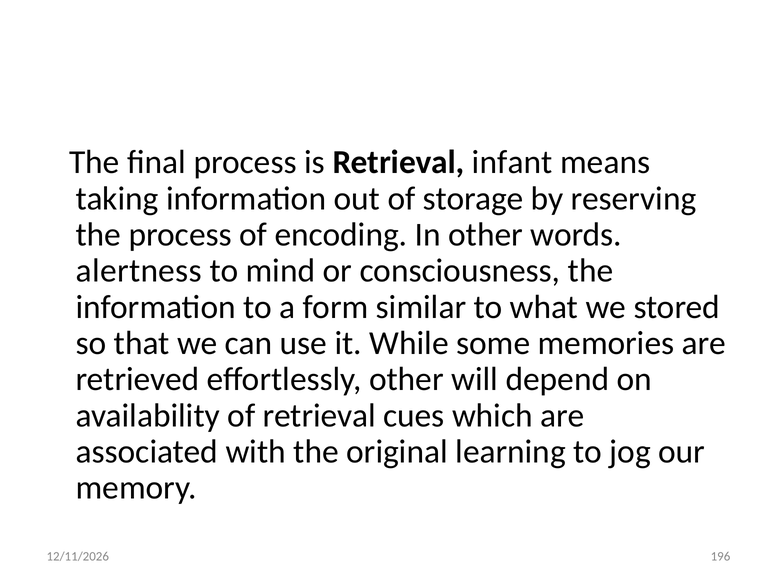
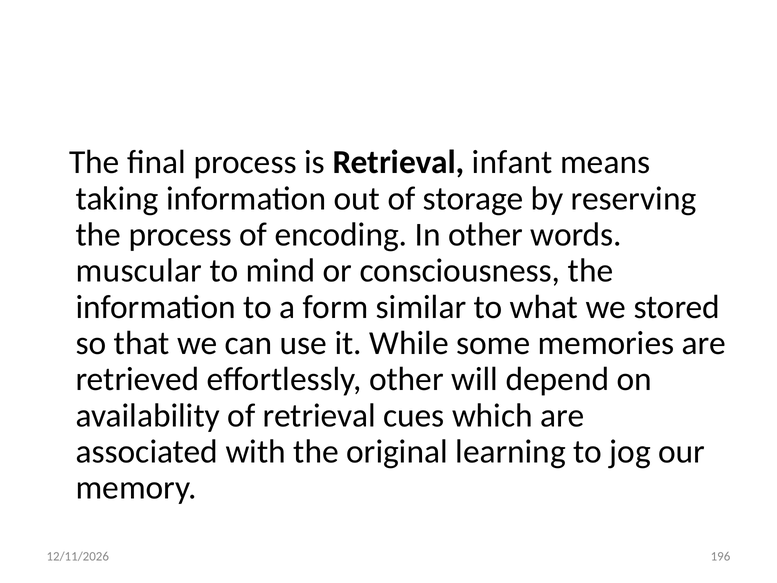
alertness: alertness -> muscular (139, 271)
